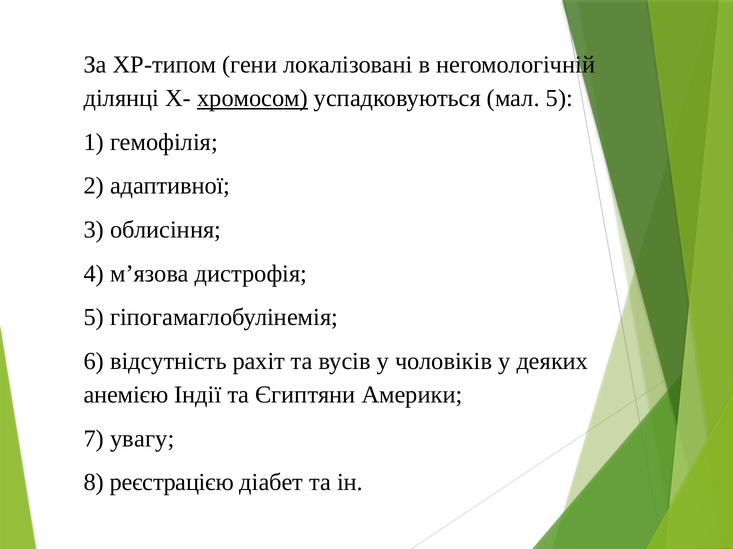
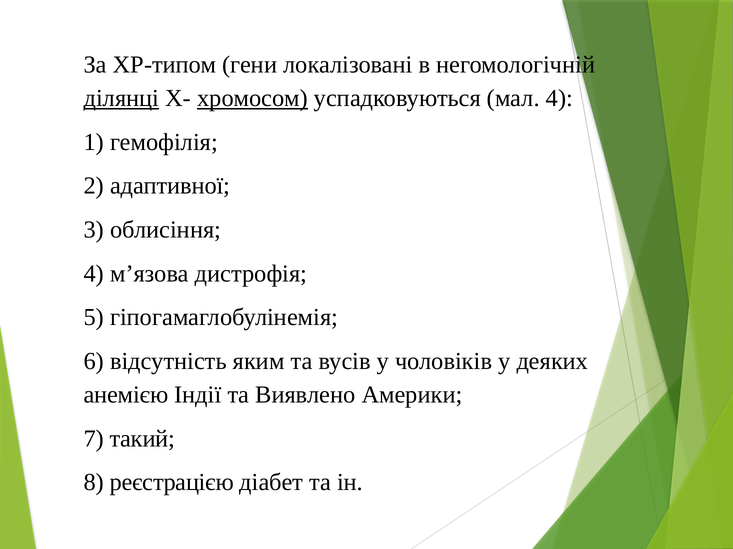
ділянці underline: none -> present (121, 98)
мал 5: 5 -> 4 (559, 98)
рахіт: рахіт -> яким (259, 362)
Єгиптяни: Єгиптяни -> Виявлено (305, 395)
увагу: увагу -> такий (142, 439)
